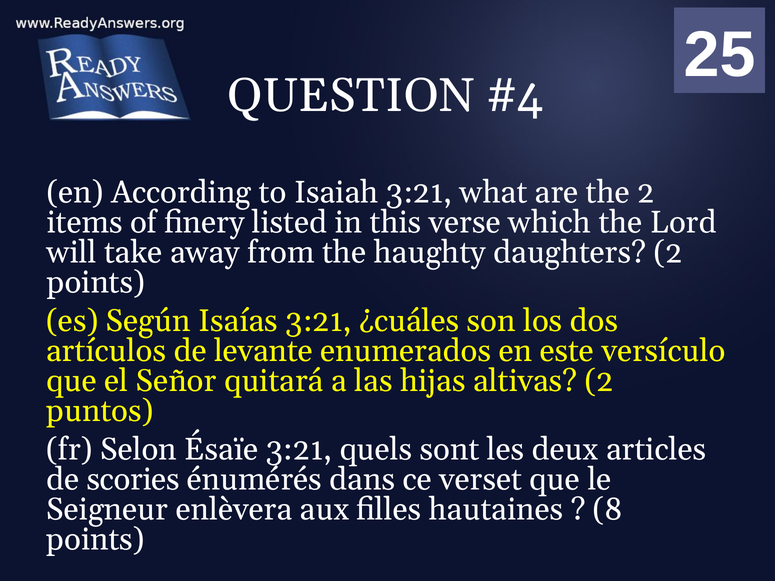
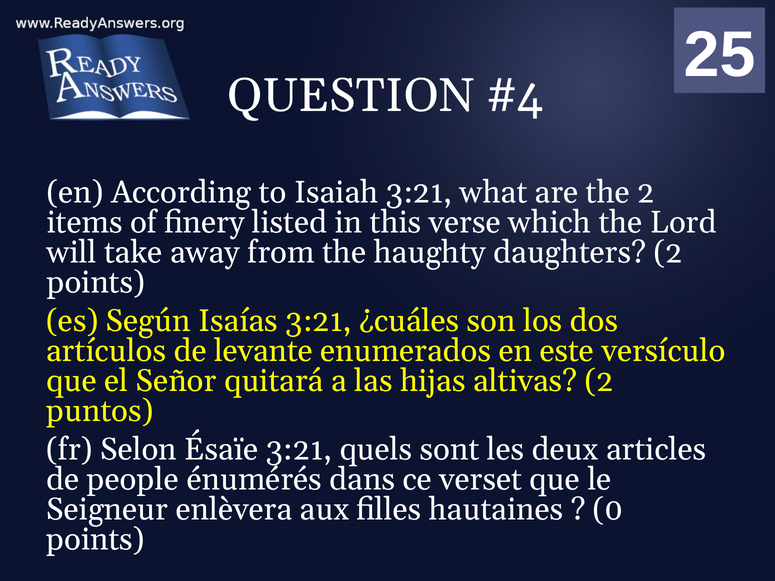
scories: scories -> people (133, 480)
8: 8 -> 0 (608, 510)
